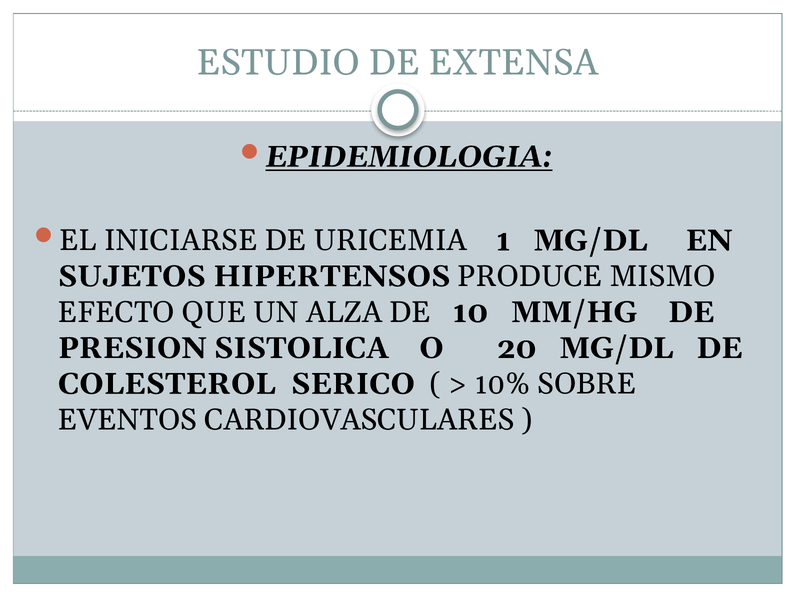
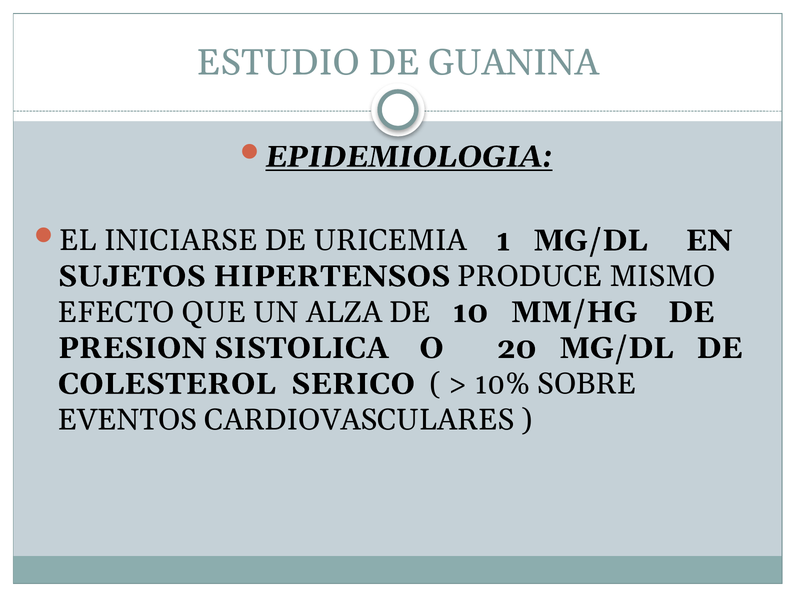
EXTENSA: EXTENSA -> GUANINA (514, 63)
